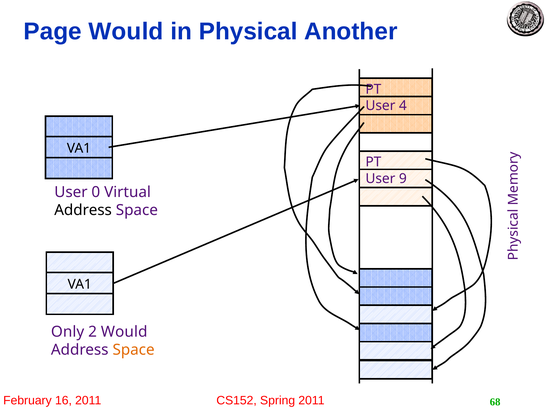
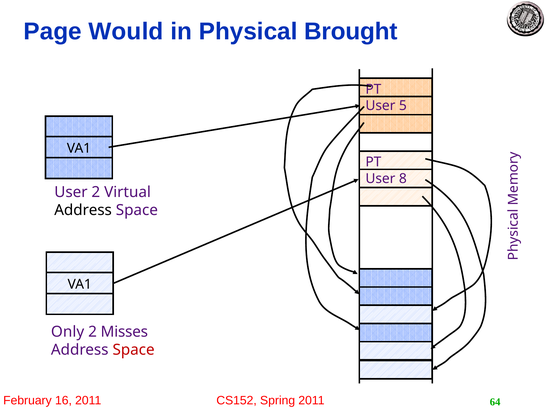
Another: Another -> Brought (351, 31)
4: 4 -> 5 (403, 106)
9: 9 -> 8 (403, 179)
User 0: 0 -> 2 (96, 192)
2 Would: Would -> Misses (124, 332)
Space colour: orange -> red (134, 350)
68: 68 -> 64 (495, 402)
